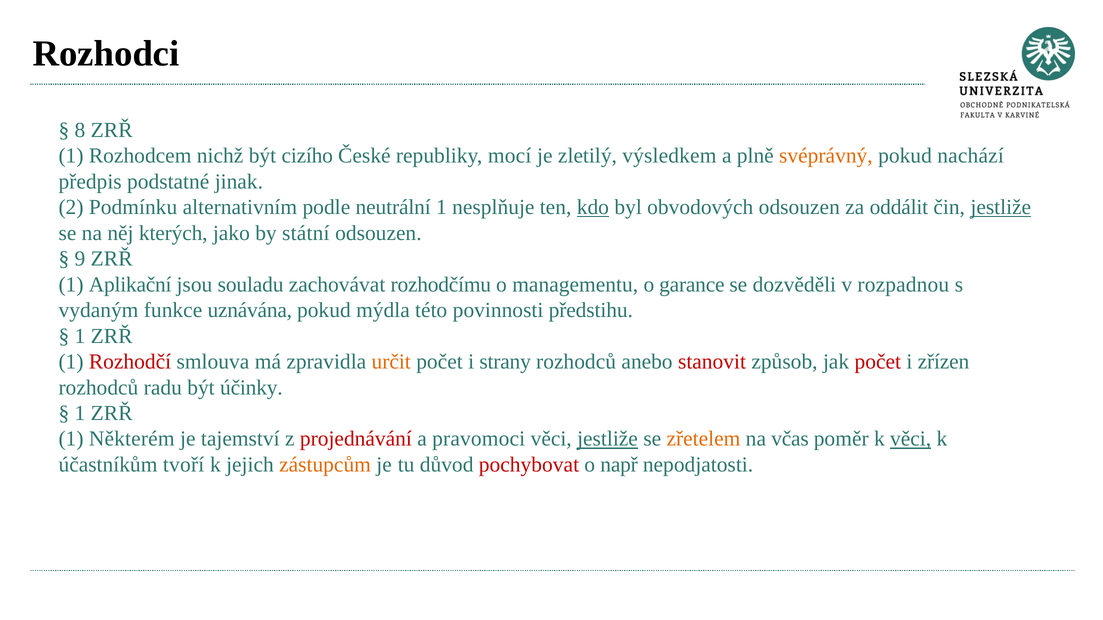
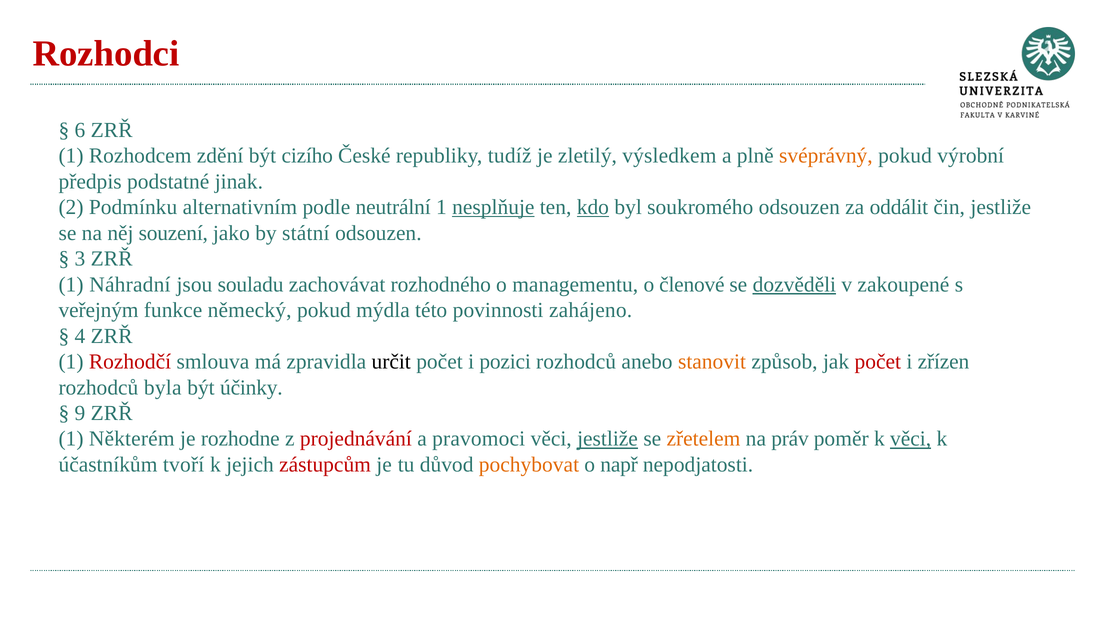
Rozhodci colour: black -> red (106, 54)
8: 8 -> 6 (80, 130)
nichž: nichž -> zdění (220, 156)
mocí: mocí -> tudíž (510, 156)
nachází: nachází -> výrobní (971, 156)
nesplňuje underline: none -> present (493, 207)
obvodových: obvodových -> soukromého (700, 207)
jestliže underline: present -> none (1001, 207)
kterých: kterých -> souzení (173, 233)
9: 9 -> 3 (80, 259)
Aplikační: Aplikační -> Náhradní (130, 285)
rozhodčímu: rozhodčímu -> rozhodného (441, 285)
garance: garance -> členové (692, 285)
dozvěděli underline: none -> present (794, 285)
rozpadnou: rozpadnou -> zakoupené (903, 285)
vydaným: vydaným -> veřejným (99, 310)
uznávána: uznávána -> německý (250, 310)
předstihu: předstihu -> zahájeno (591, 310)
1: 1 -> 4 (80, 336)
určit colour: orange -> black (391, 362)
strany: strany -> pozici (505, 362)
stanovit colour: red -> orange (712, 362)
radu: radu -> byla (163, 388)
1: 1 -> 9 (80, 413)
tajemství: tajemství -> rozhodne (240, 439)
včas: včas -> práv (790, 439)
zástupcům colour: orange -> red (325, 465)
pochybovat colour: red -> orange (529, 465)
